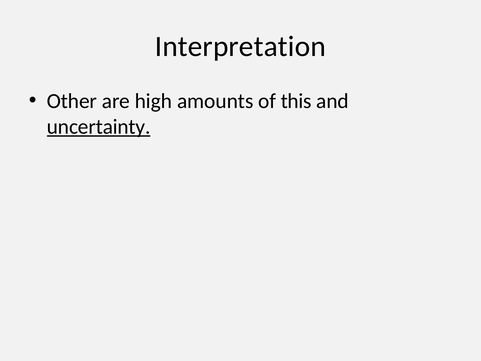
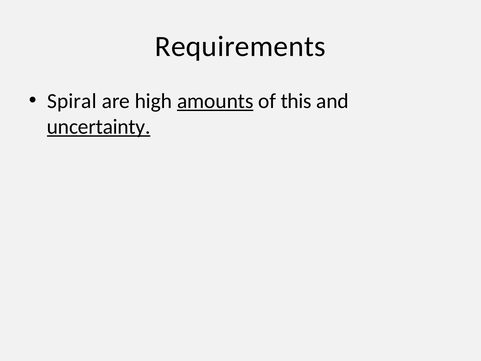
Interpretation: Interpretation -> Requirements (240, 47)
Other: Other -> Spiral (72, 101)
amounts underline: none -> present (215, 101)
